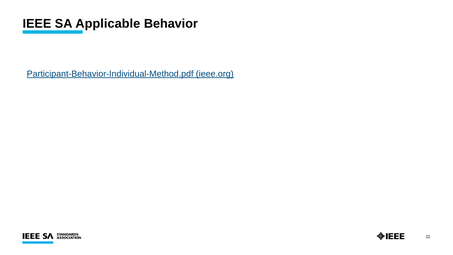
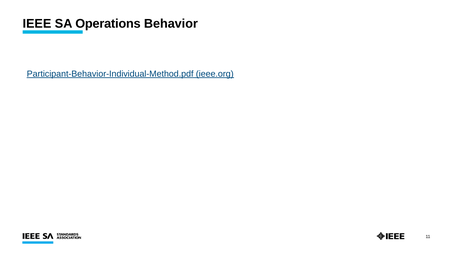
Applicable: Applicable -> Operations (108, 24)
